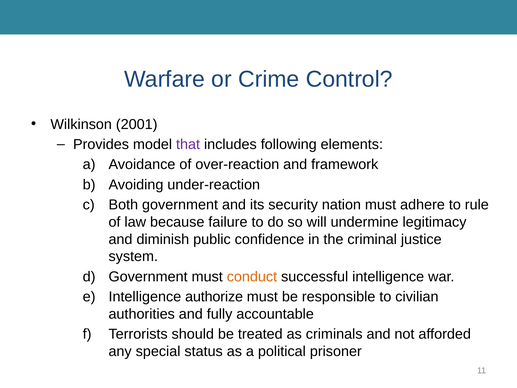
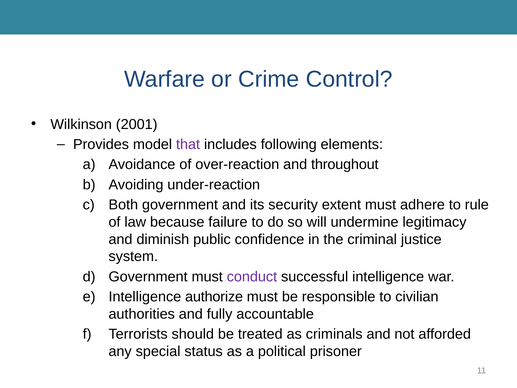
framework: framework -> throughout (345, 164)
nation: nation -> extent (341, 205)
conduct colour: orange -> purple (252, 276)
